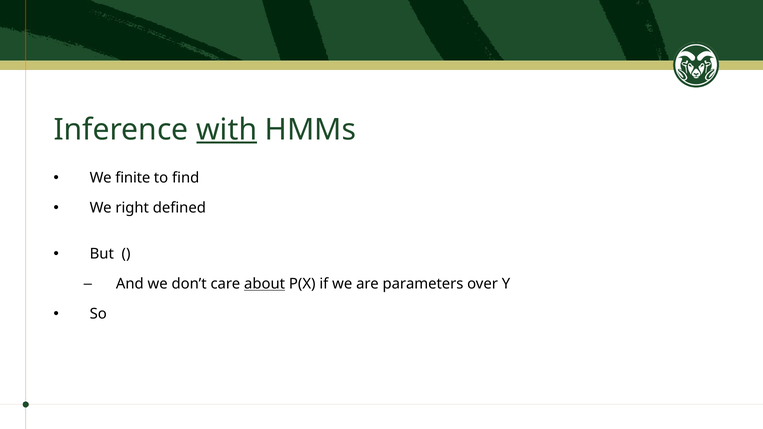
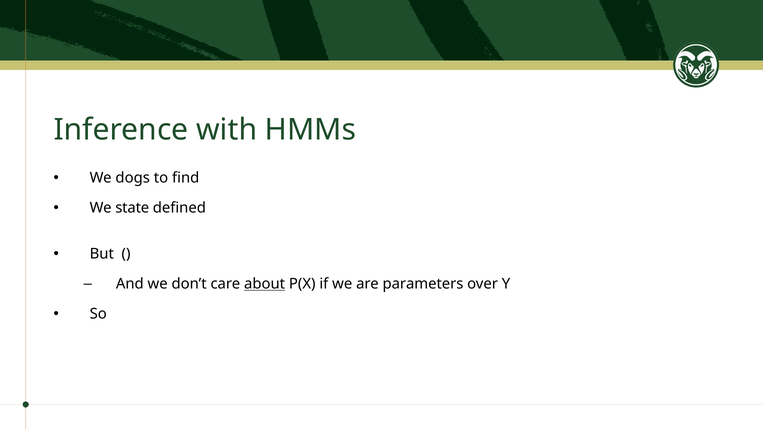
with underline: present -> none (227, 130)
finite: finite -> dogs (133, 178)
right: right -> state (132, 208)
